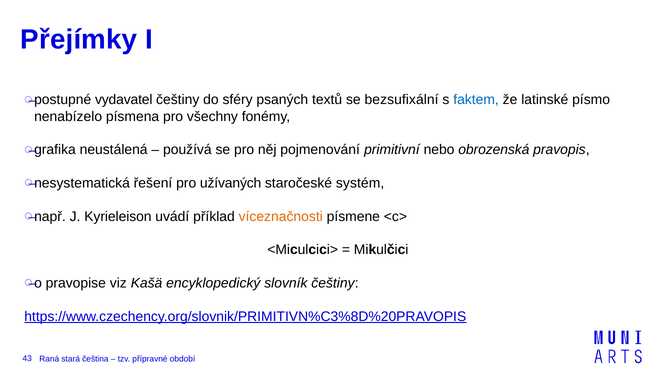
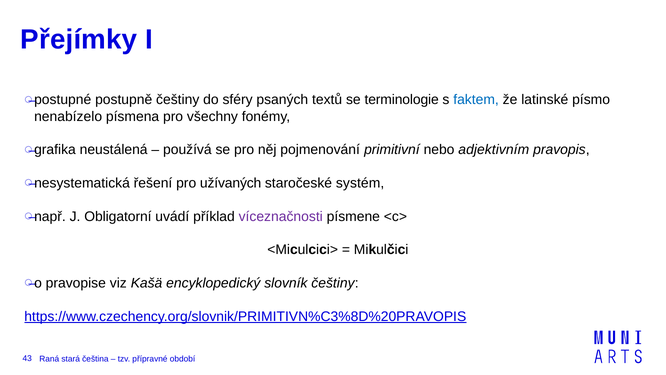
vydavatel: vydavatel -> postupně (124, 100)
bezsufixální: bezsufixální -> terminologie (402, 100)
obrozenská: obrozenská -> adjektivním (494, 150)
Kyrieleison: Kyrieleison -> Obligatorní (118, 216)
víceznačnosti colour: orange -> purple (281, 216)
